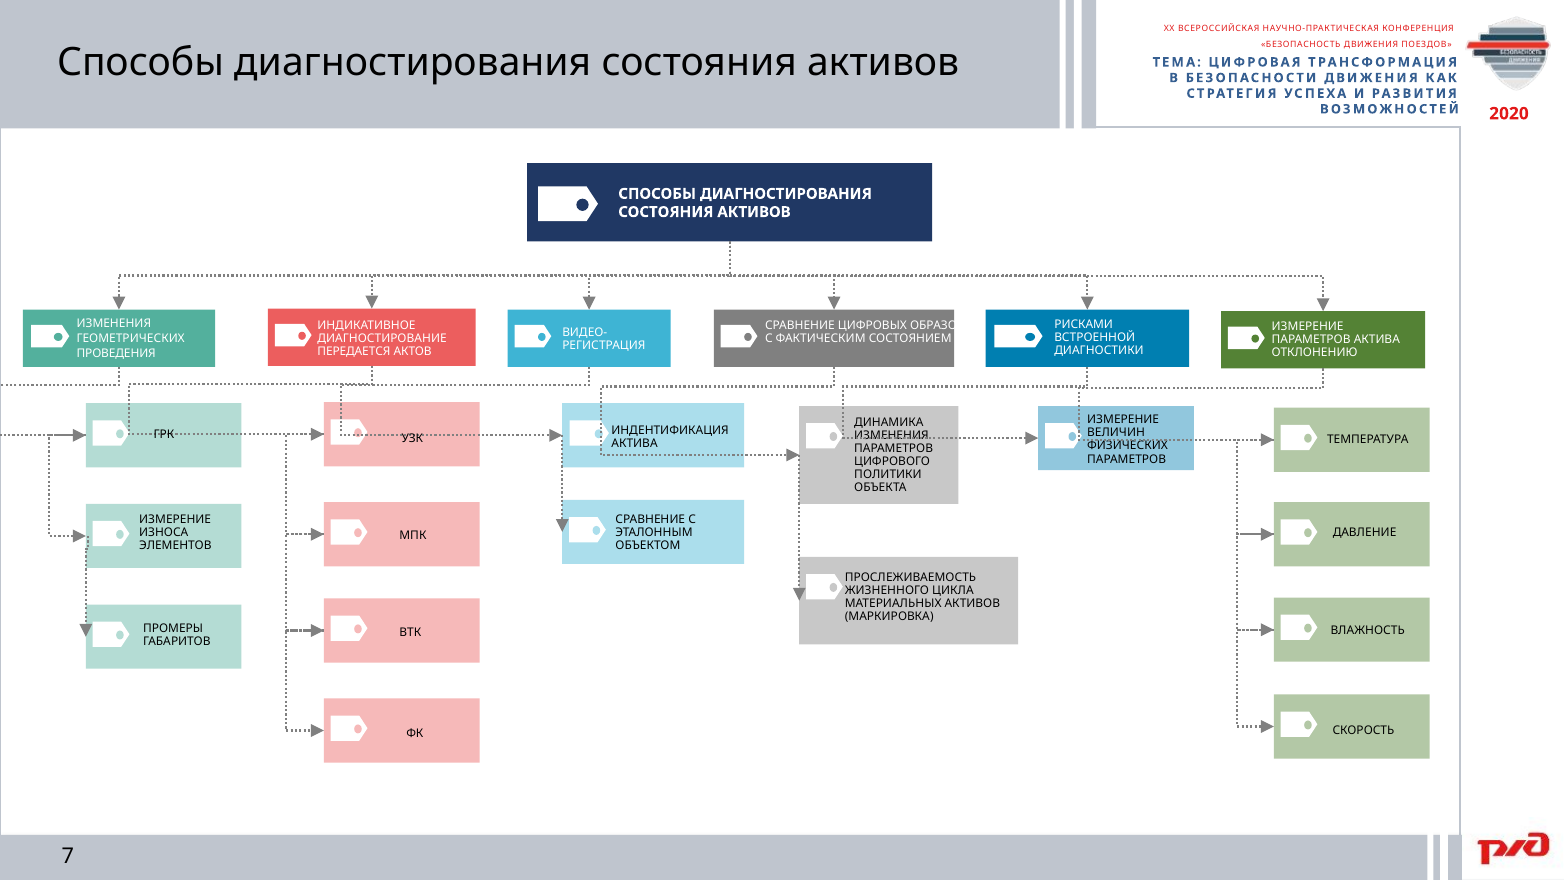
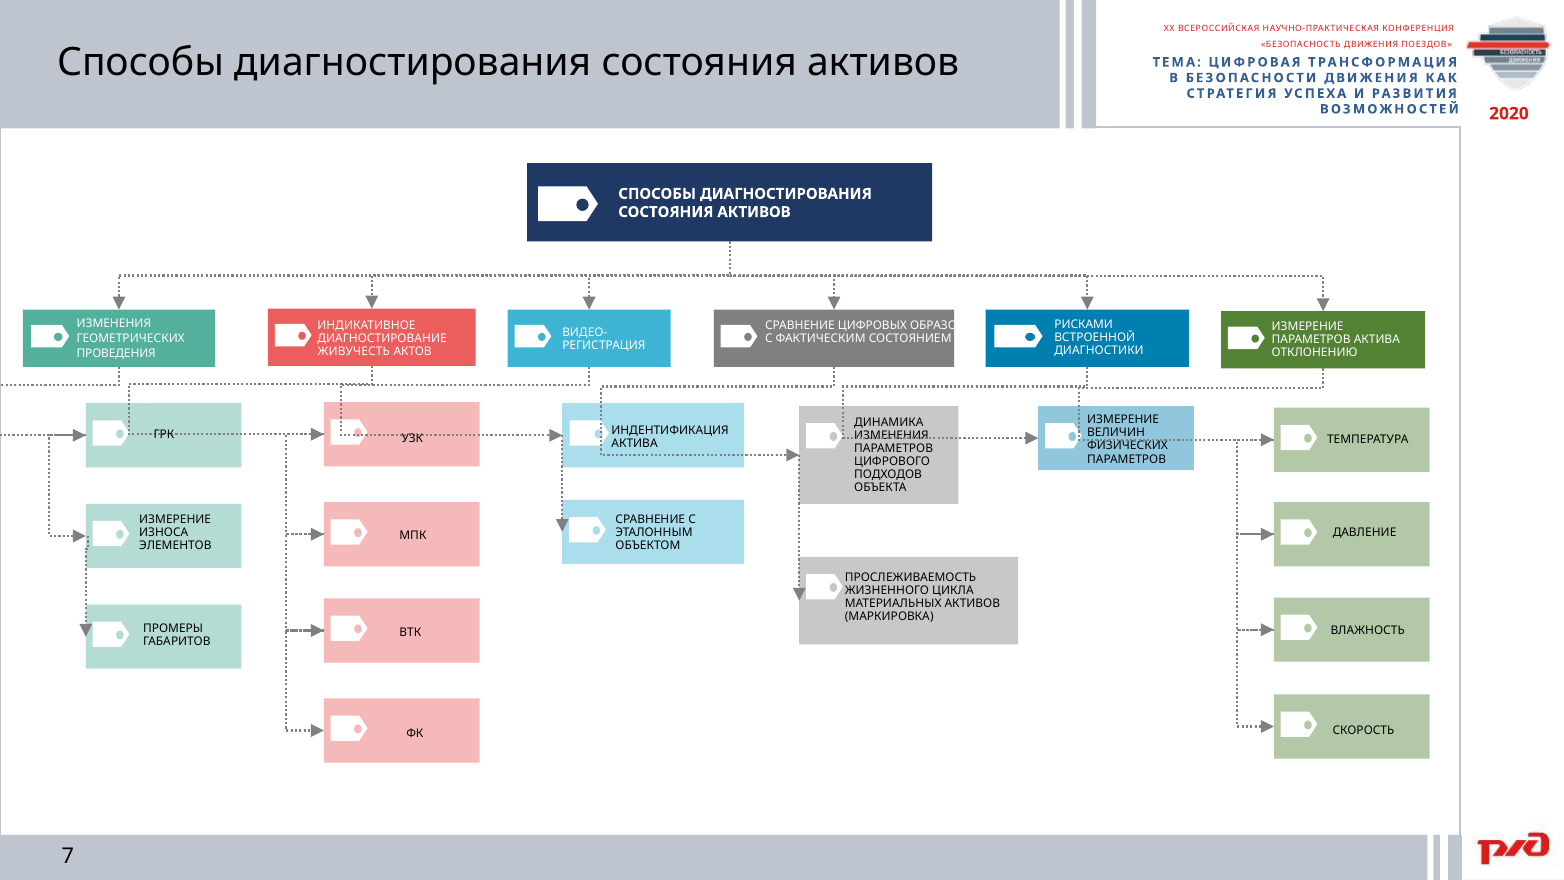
ПЕРЕДАЕТСЯ: ПЕРЕДАЕТСЯ -> ЖИВУЧЕСТЬ (354, 352)
ПОЛИТИКИ: ПОЛИТИКИ -> ПОДХОДОВ (888, 475)
